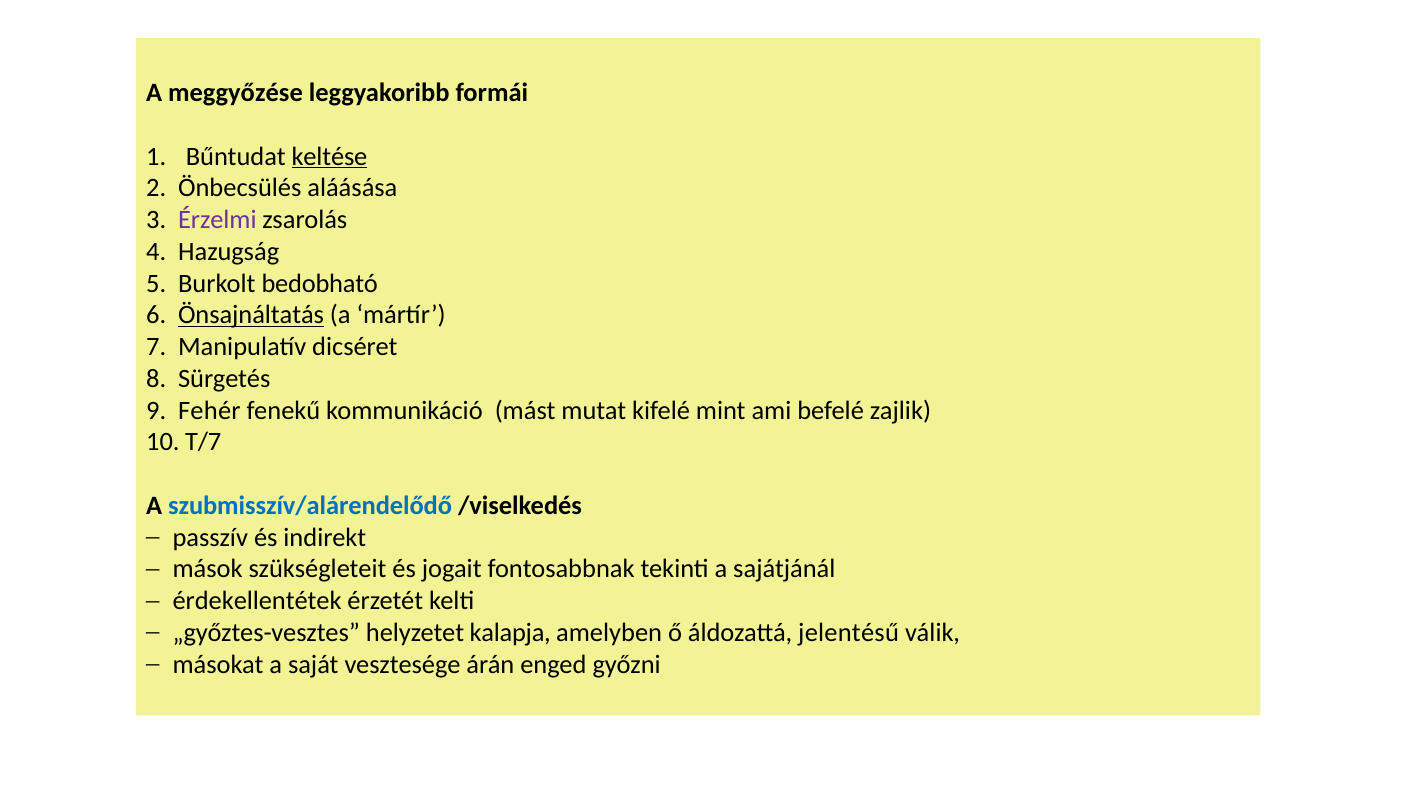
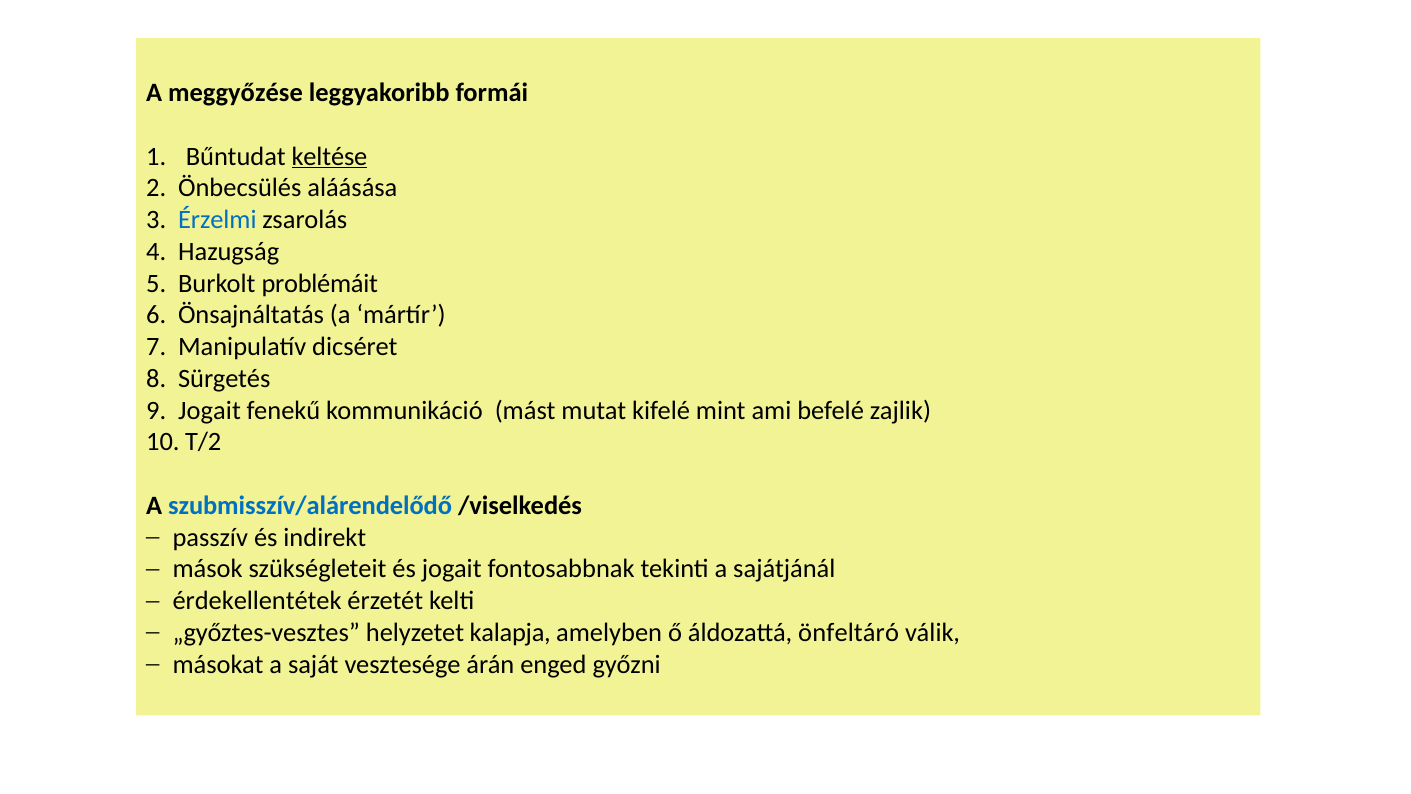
Érzelmi colour: purple -> blue (217, 220)
bedobható: bedobható -> problémáit (320, 283)
Önsajnáltatás underline: present -> none (251, 315)
9 Fehér: Fehér -> Jogait (209, 410)
T/7: T/7 -> T/2 (203, 442)
jelentésű: jelentésű -> önfeltáró (849, 632)
